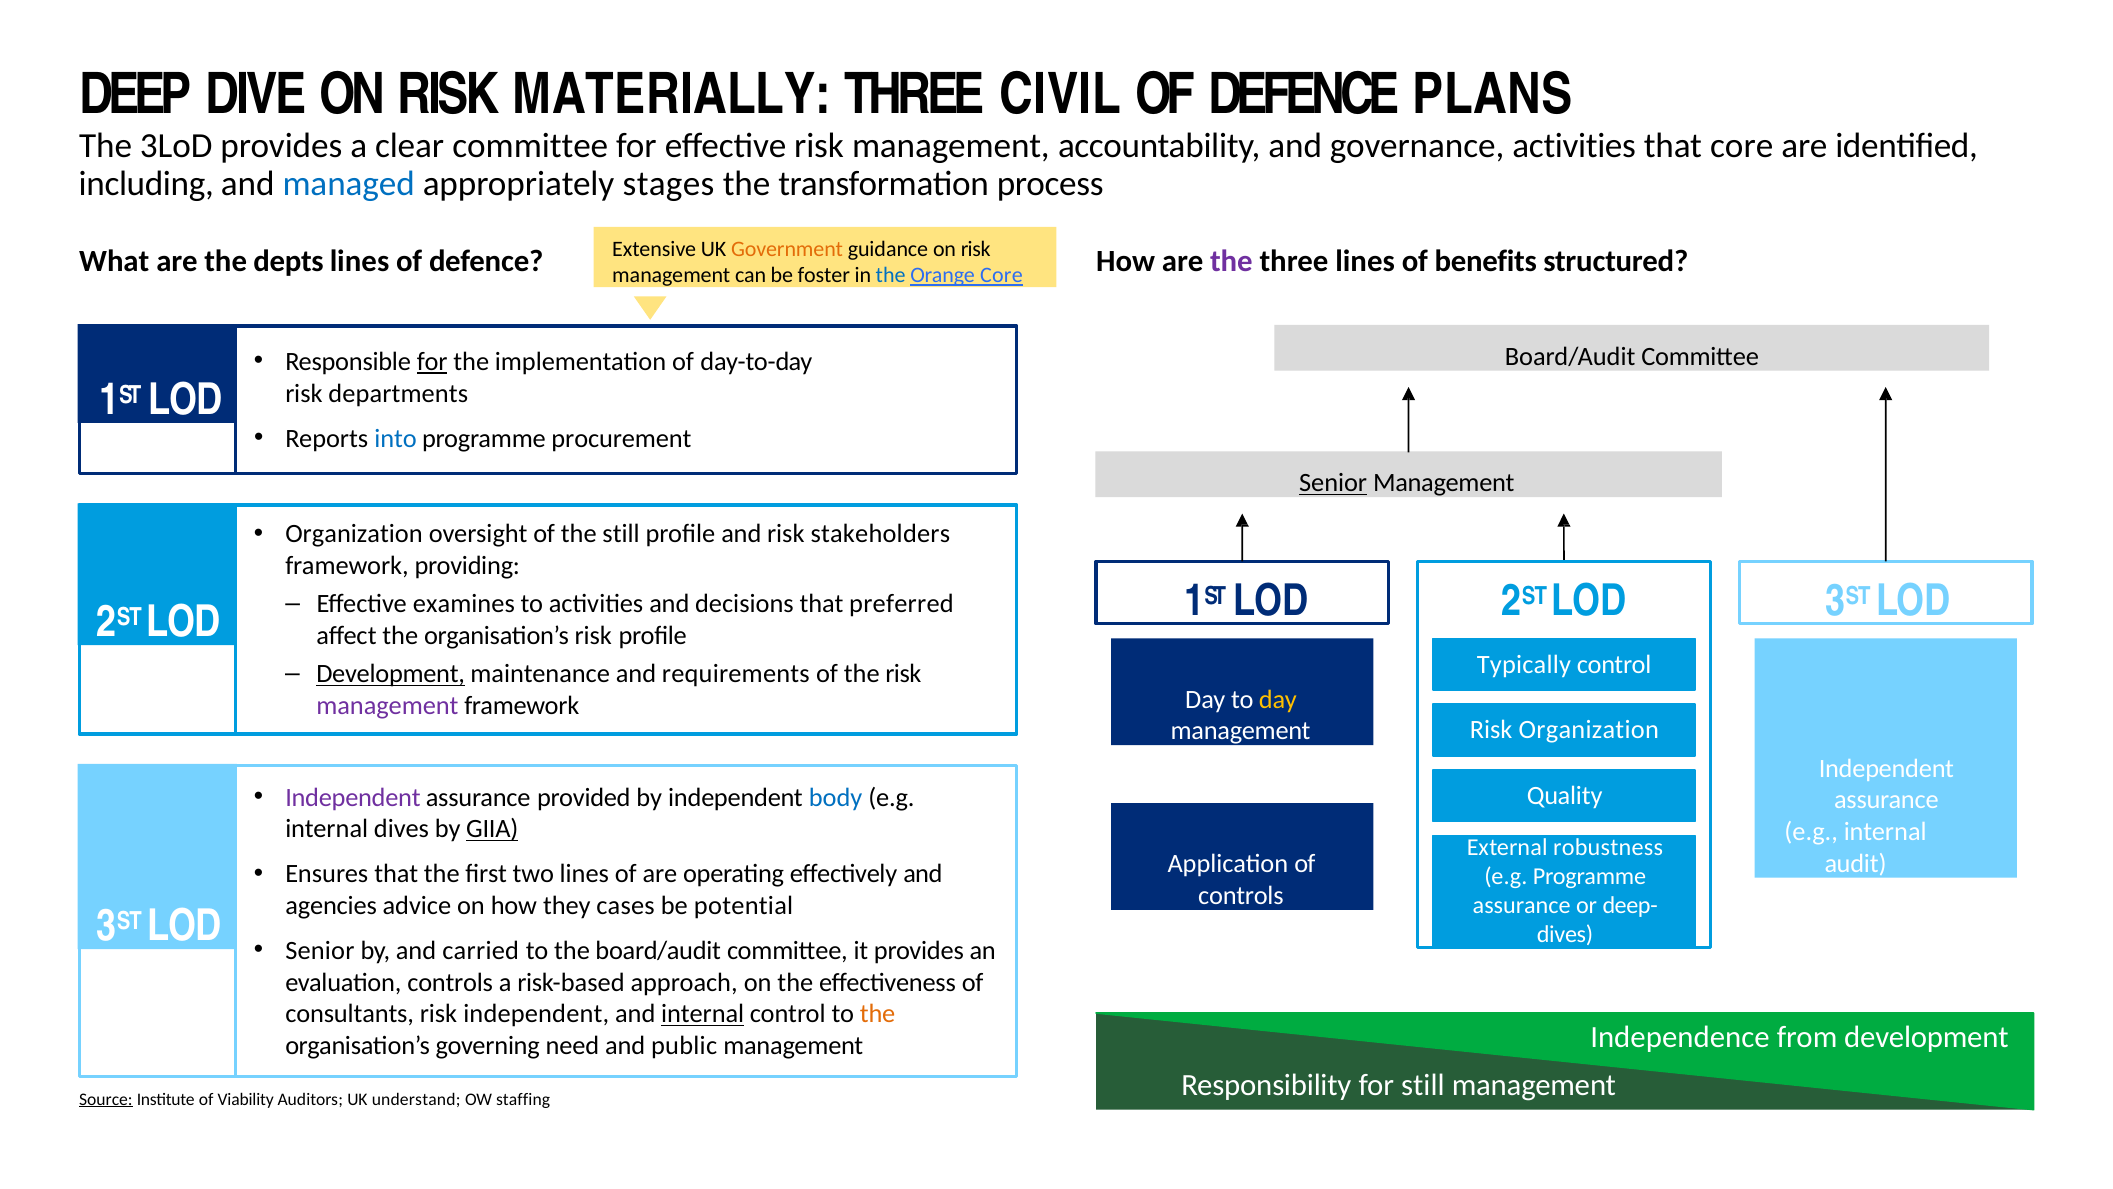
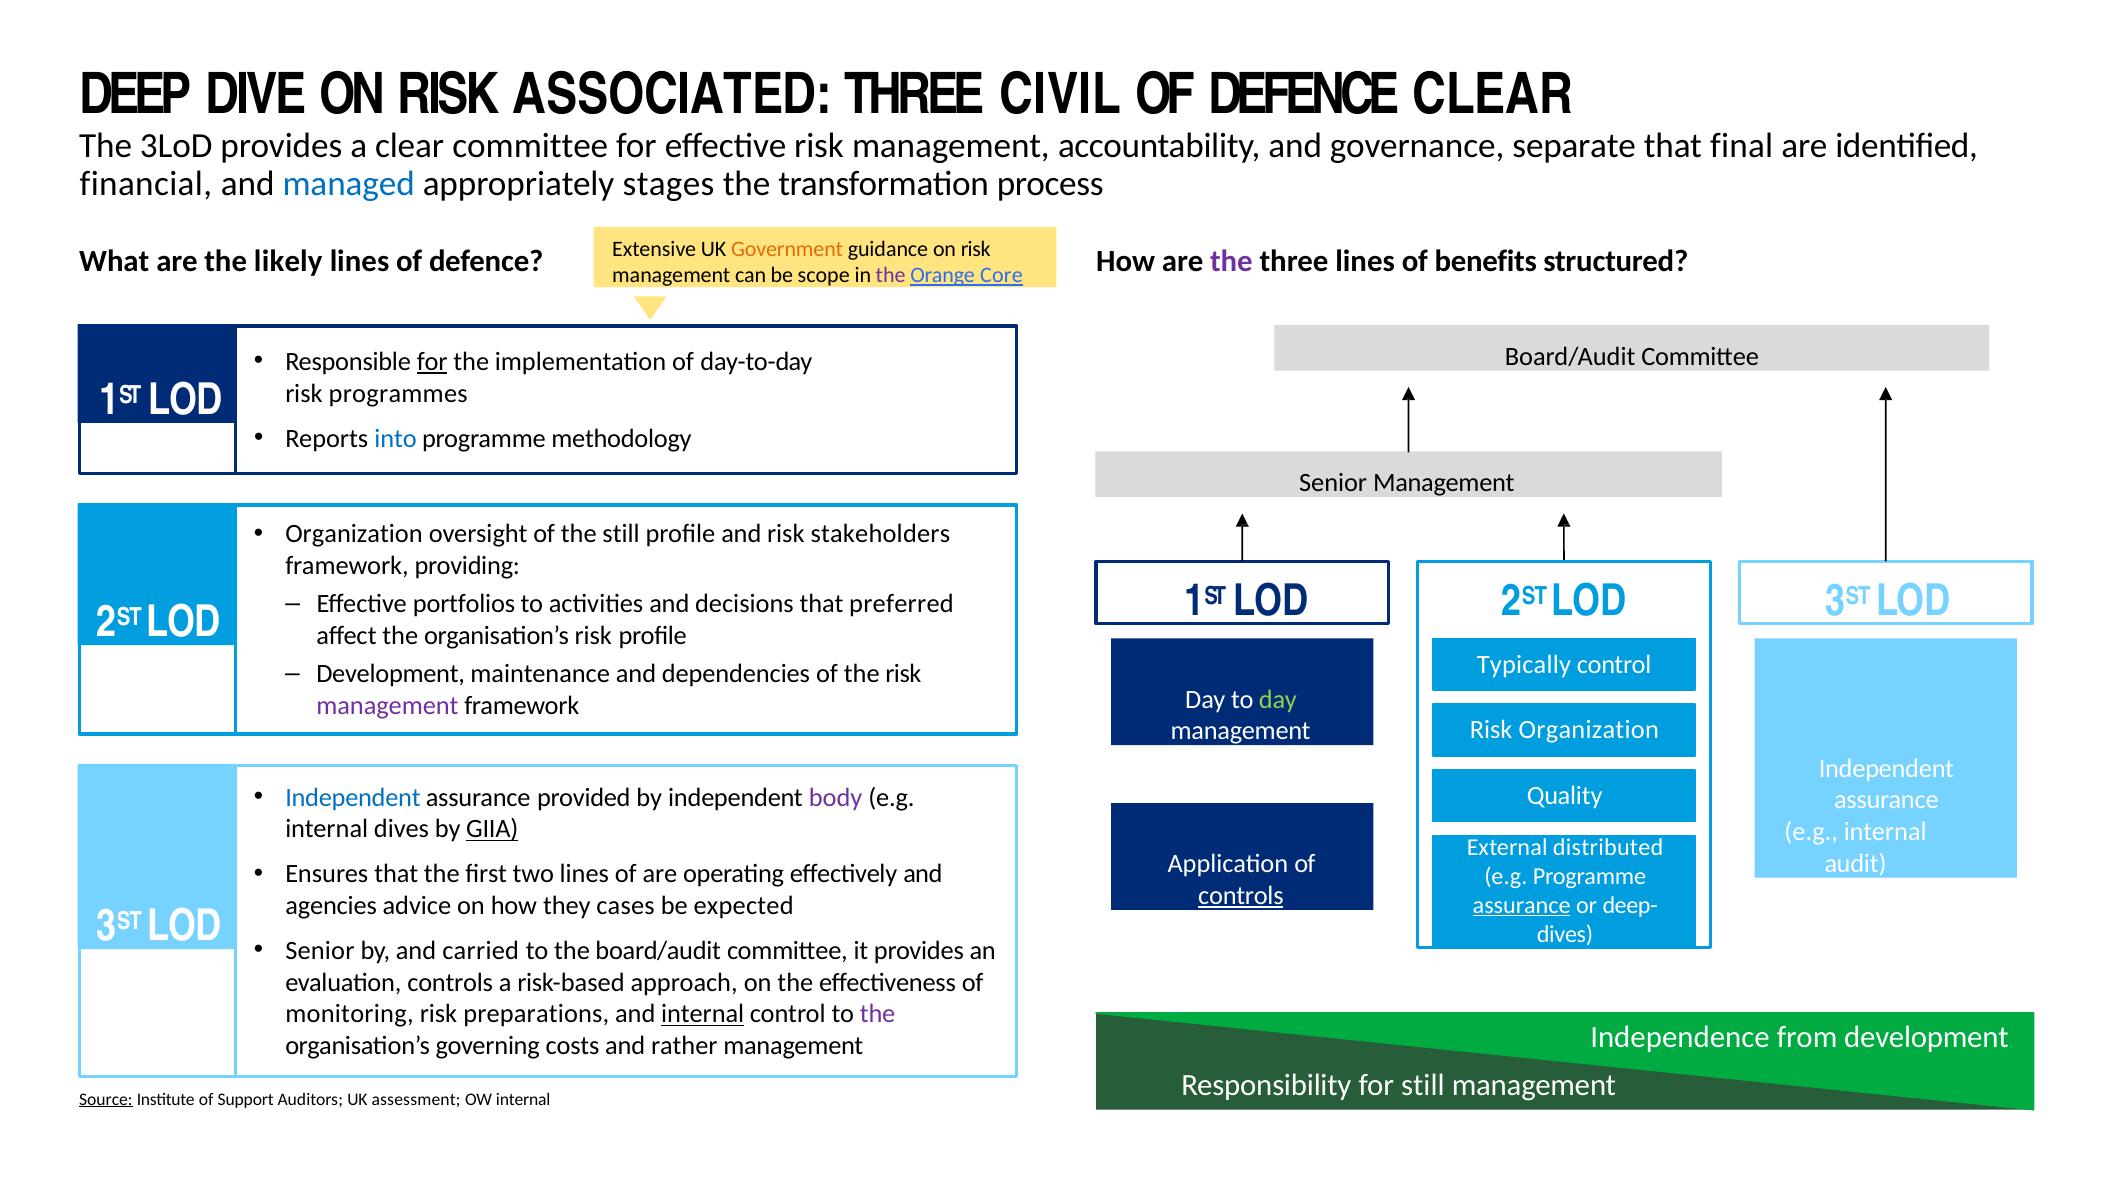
MATERIALLY: MATERIALLY -> ASSOCIATED (672, 94)
DEFENCE PLANS: PLANS -> CLEAR (1493, 94)
governance activities: activities -> separate (1574, 146)
that core: core -> final (1742, 146)
including: including -> financial (146, 184)
depts: depts -> likely (288, 261)
foster: foster -> scope (824, 275)
the colour: blue -> purple (891, 275)
departments: departments -> programmes (398, 393)
procurement: procurement -> methodology (622, 438)
Senior underline: present -> none (1333, 483)
examines: examines -> portfolios (464, 604)
Development underline: present -> none (391, 674)
requirements: requirements -> dependencies (736, 674)
day colour: yellow -> light green (1278, 699)
Independent colour: purple -> blue (353, 797)
body colour: blue -> purple (836, 797)
robustness: robustness -> distributed (1608, 847)
controls underline: none -> present (1241, 896)
potential: potential -> expected (744, 905)
assurance underline: none -> present (1522, 905)
consultants: consultants -> monitoring (349, 1014)
risk independent: independent -> preparations (536, 1014)
the colour: orange -> purple (878, 1014)
need: need -> costs (573, 1045)
public: public -> rather (684, 1045)
Viability: Viability -> Support (246, 1099)
understand: understand -> assessment (416, 1099)
OW staffing: staffing -> internal (523, 1099)
